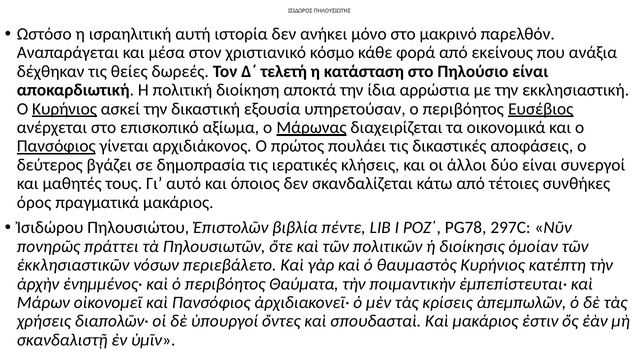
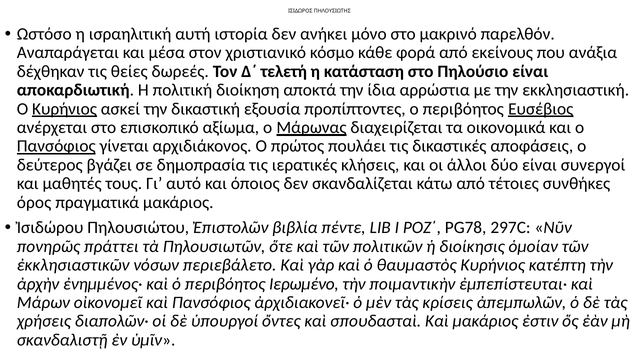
υπηρετούσαν: υπηρετούσαν -> προπίπτοντες (355, 109)
Θαύματα: Θαύματα -> Ιερωμένο (304, 283)
